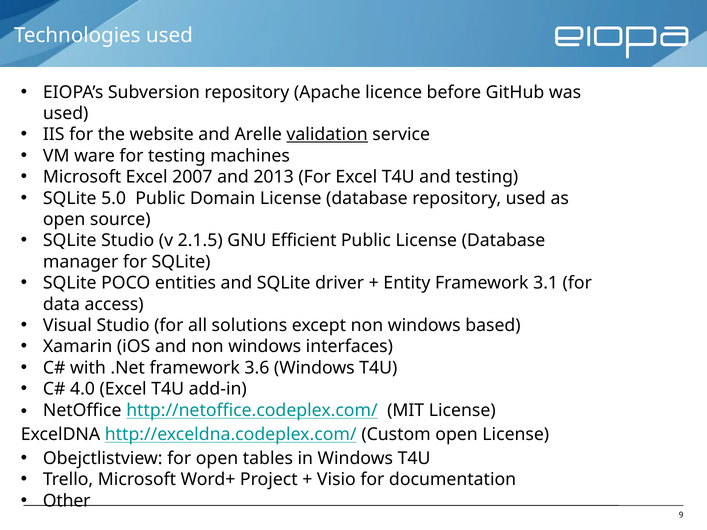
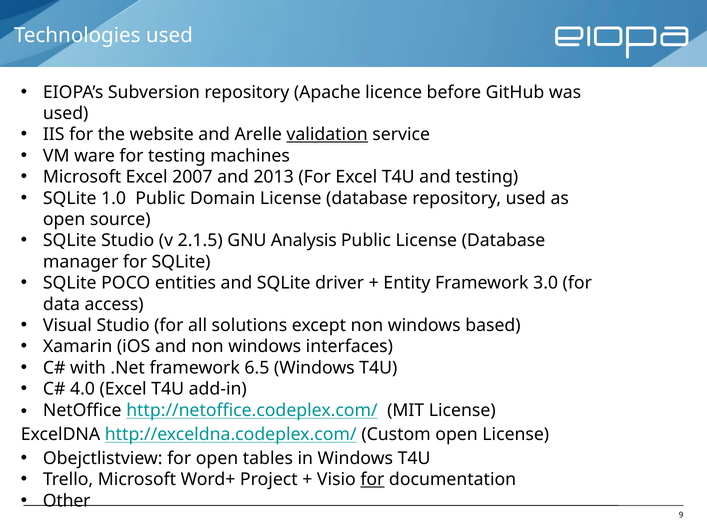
5.0: 5.0 -> 1.0 (114, 198)
Efficient: Efficient -> Analysis (304, 241)
3.1: 3.1 -> 3.0 (546, 283)
3.6: 3.6 -> 6.5 (257, 368)
for underline: none -> present (372, 480)
